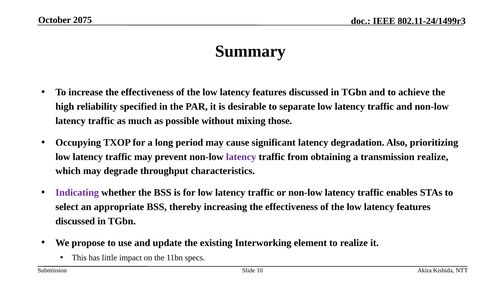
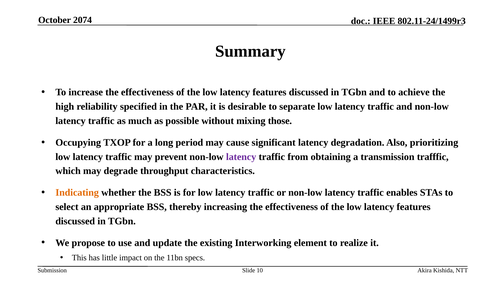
2075: 2075 -> 2074 (83, 20)
transmission realize: realize -> trafffic (433, 157)
Indicating colour: purple -> orange (77, 192)
